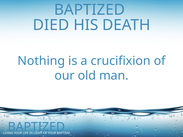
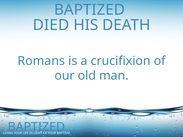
Nothing: Nothing -> Romans (41, 61)
